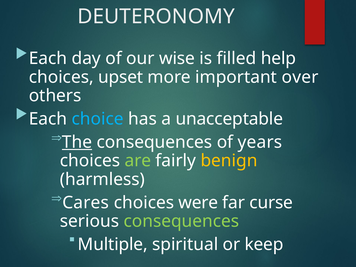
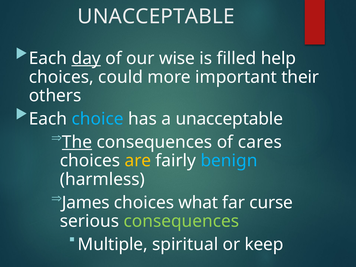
DEUTERONOMY: DEUTERONOMY -> UNACCEPTABLE (156, 17)
day underline: none -> present (86, 58)
upset: upset -> could (121, 77)
over: over -> their (300, 77)
years: years -> cares (260, 142)
are colour: light green -> yellow (138, 161)
benign colour: yellow -> light blue (229, 161)
Cares: Cares -> James (86, 203)
were: were -> what (198, 203)
